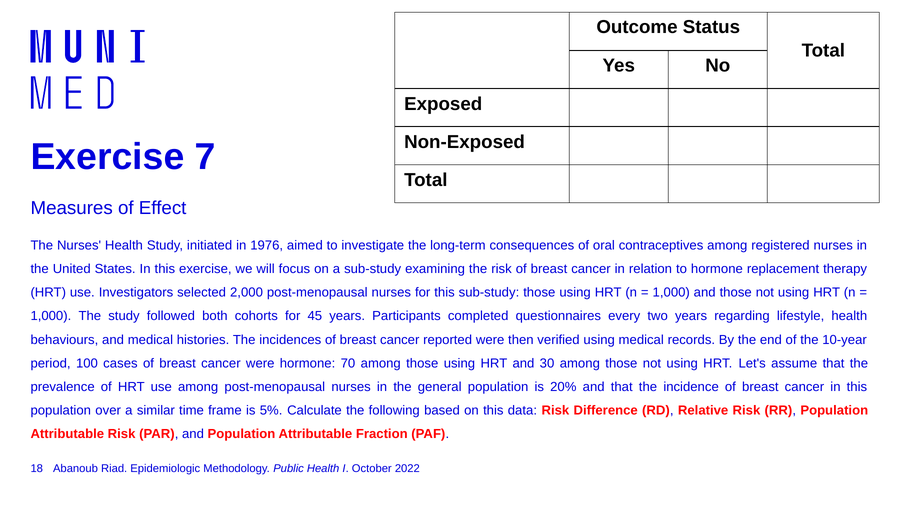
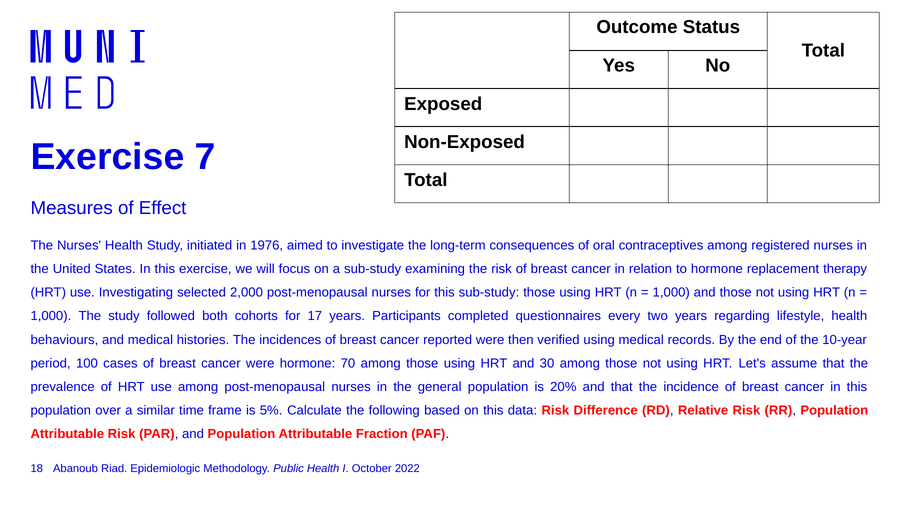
Investigators: Investigators -> Investigating (136, 293)
45: 45 -> 17 (315, 317)
